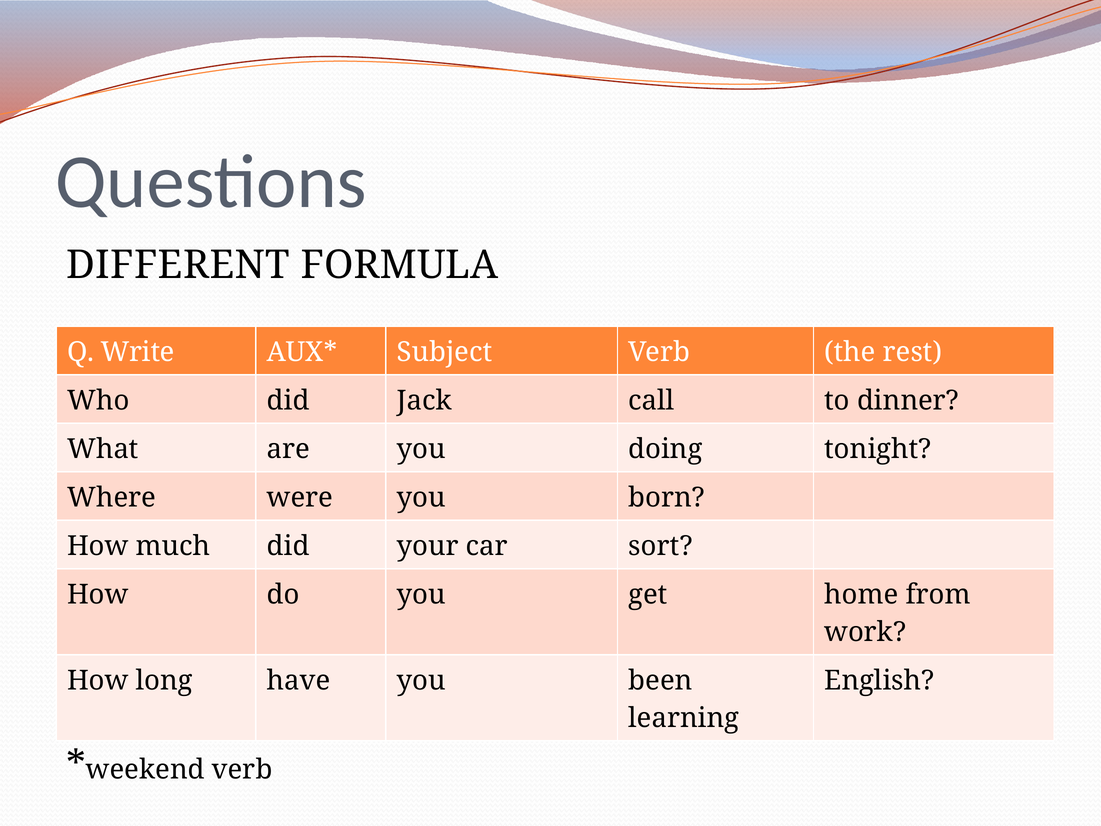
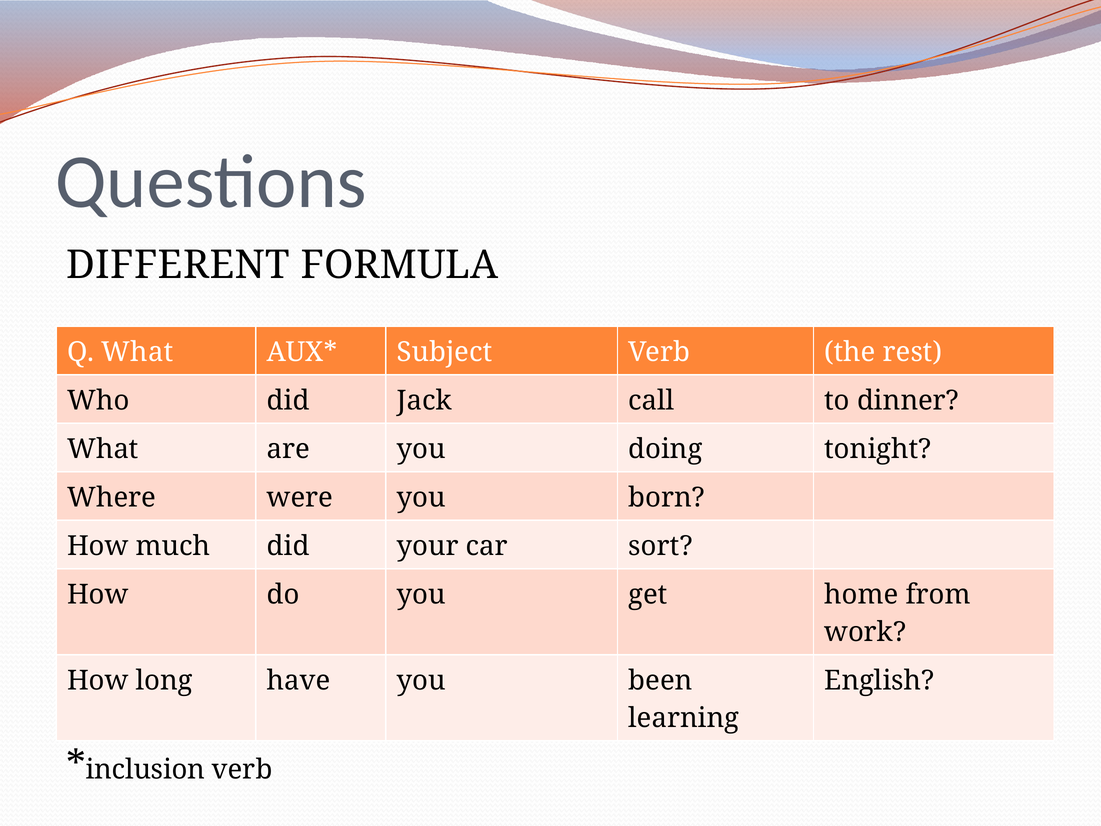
Q Write: Write -> What (137, 352)
weekend: weekend -> inclusion (145, 770)
